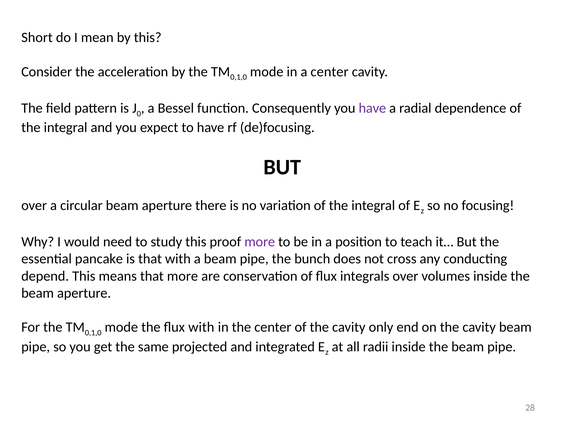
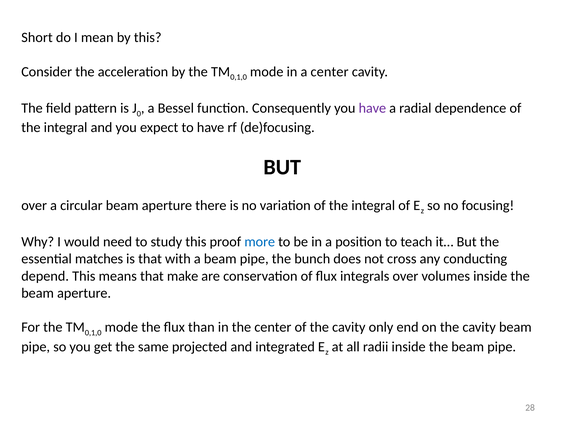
more colour: purple -> blue (260, 242)
pancake: pancake -> matches (99, 259)
that more: more -> make (183, 276)
flux with: with -> than (201, 327)
